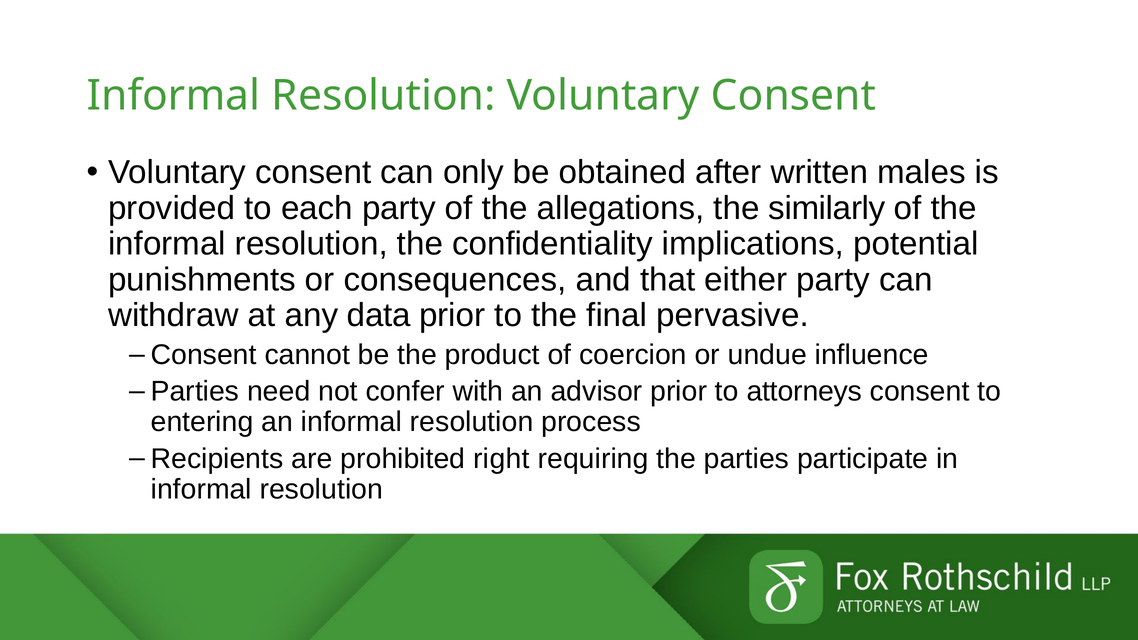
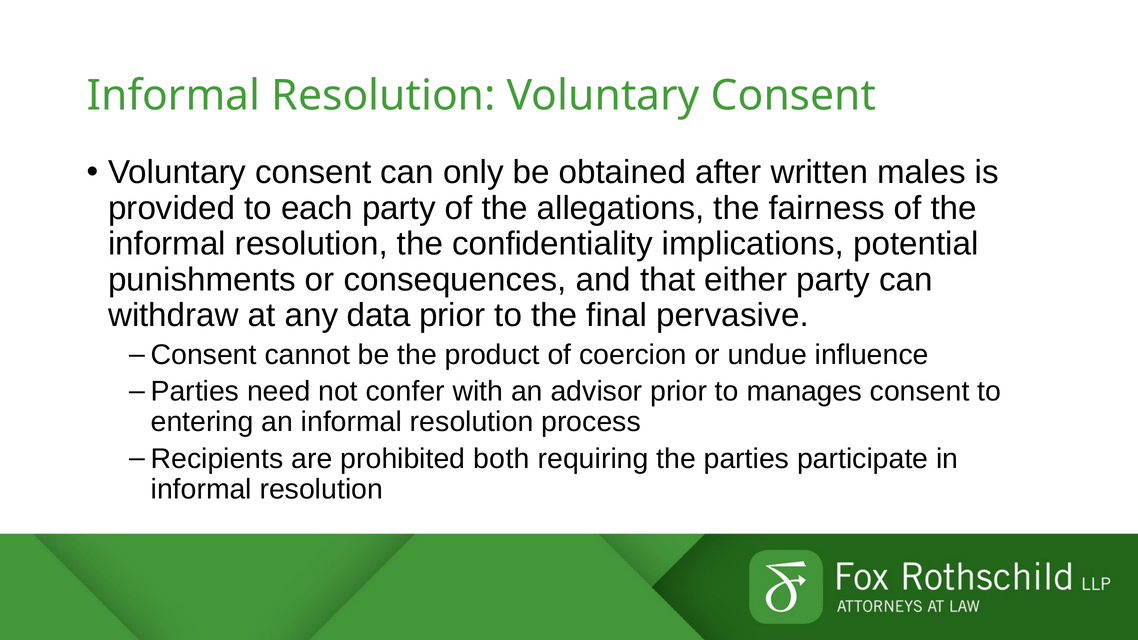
similarly: similarly -> fairness (827, 208)
attorneys: attorneys -> manages (804, 391)
right: right -> both (501, 459)
